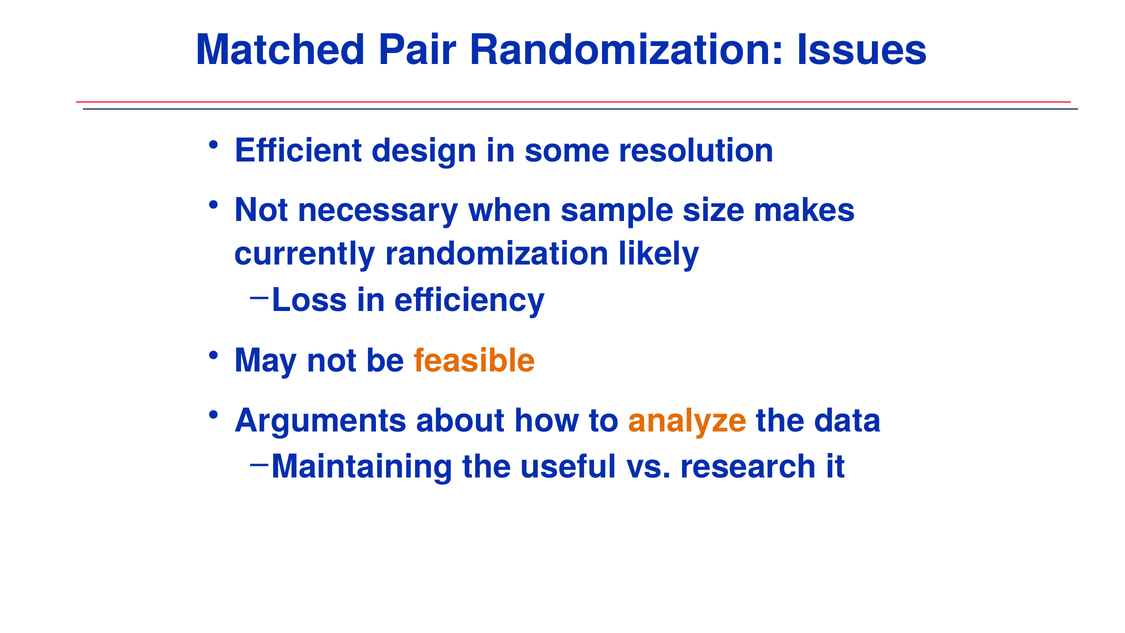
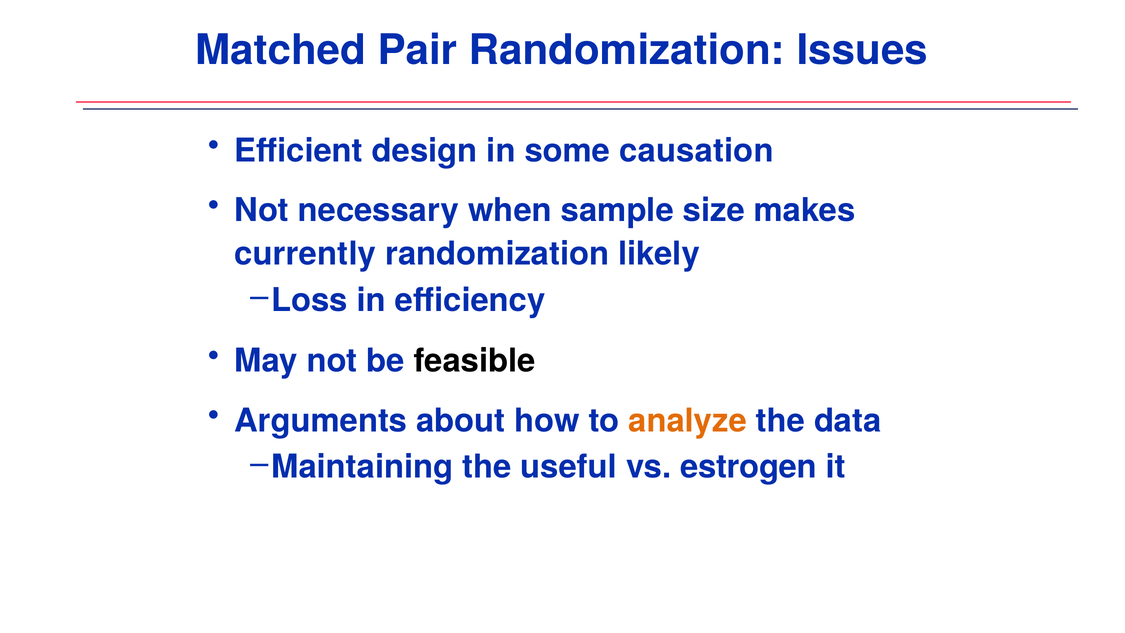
resolution: resolution -> causation (696, 151)
feasible colour: orange -> black (475, 361)
research: research -> estrogen (749, 467)
